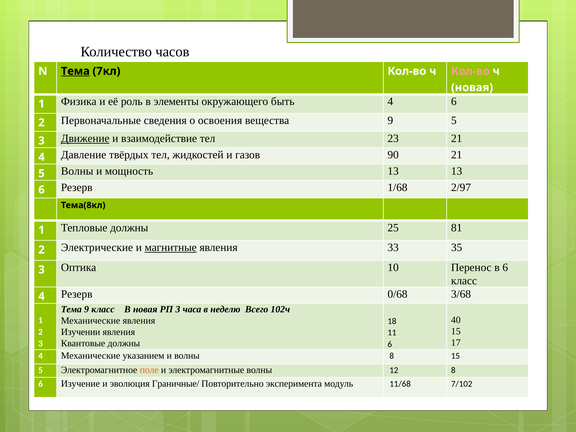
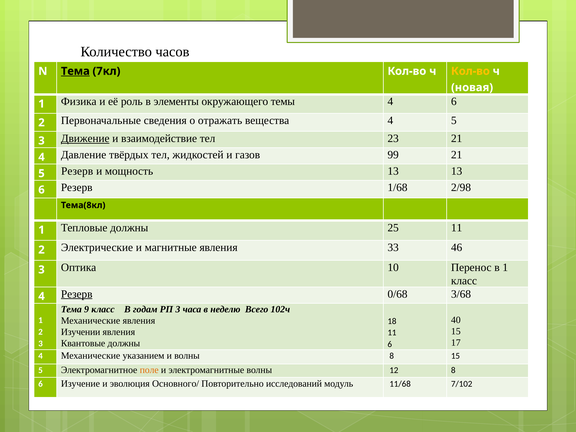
Кол-во colour: pink -> yellow (470, 71)
быть: быть -> темы (283, 102)
освоения: освоения -> отражать (220, 120)
вещества 9: 9 -> 4 (390, 120)
90: 90 -> 99 (393, 155)
Волны: Волны -> Резерв (77, 171)
2/97: 2/97 -> 2/98 (461, 188)
25 81: 81 -> 11 (457, 228)
магнитные underline: present -> none (171, 248)
35: 35 -> 46 (457, 248)
в 6: 6 -> 1 (505, 267)
Резерв underline: none -> present (77, 294)
В новая: новая -> годам (145, 309)
Граничные/: Граничные/ -> Основного/ (176, 384)
эксперимента: эксперимента -> исследований (294, 384)
